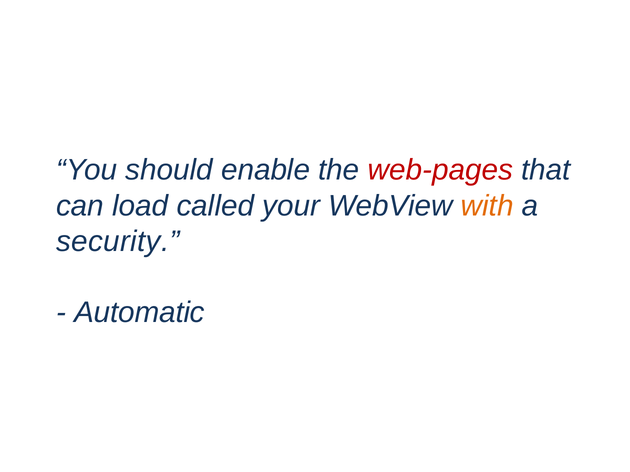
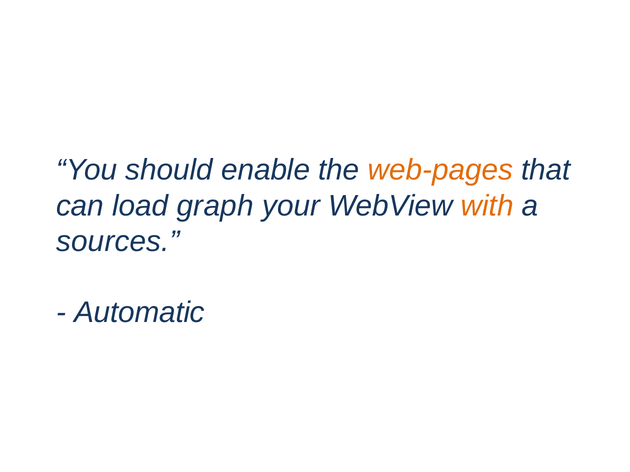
web-pages colour: red -> orange (440, 170)
called: called -> graph (215, 206)
security: security -> sources (118, 242)
